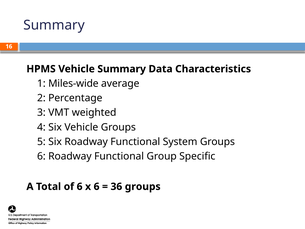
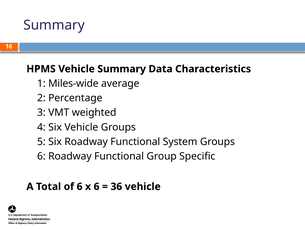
36 groups: groups -> vehicle (143, 186)
